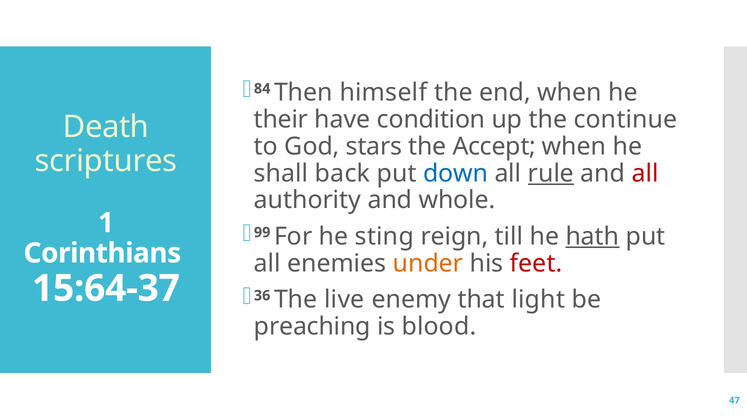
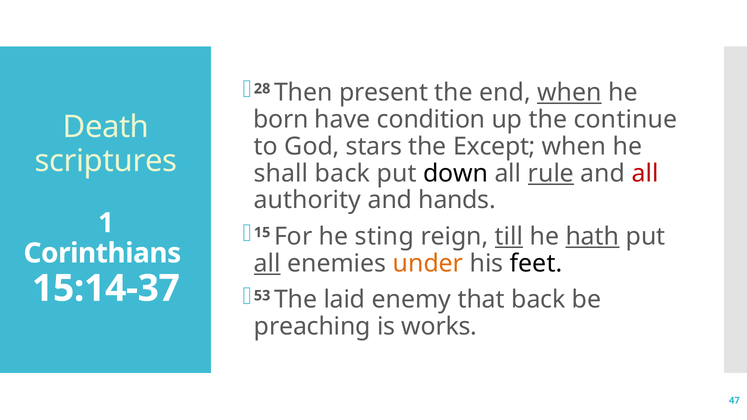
84: 84 -> 28 (262, 89)
himself: himself -> present (384, 93)
when underline: none -> present (569, 93)
their: their -> born (281, 120)
Accept: Accept -> Except (494, 146)
down colour: blue -> black (456, 173)
whole: whole -> hands (457, 200)
99: 99 -> 15 (262, 233)
till underline: none -> present (509, 237)
all underline: none -> present (267, 263)
feet colour: red -> black (536, 263)
15:64-37: 15:64-37 -> 15:14-37 (106, 289)
36: 36 -> 53 (262, 296)
live: live -> laid (345, 300)
that light: light -> back (538, 300)
blood: blood -> works (439, 327)
